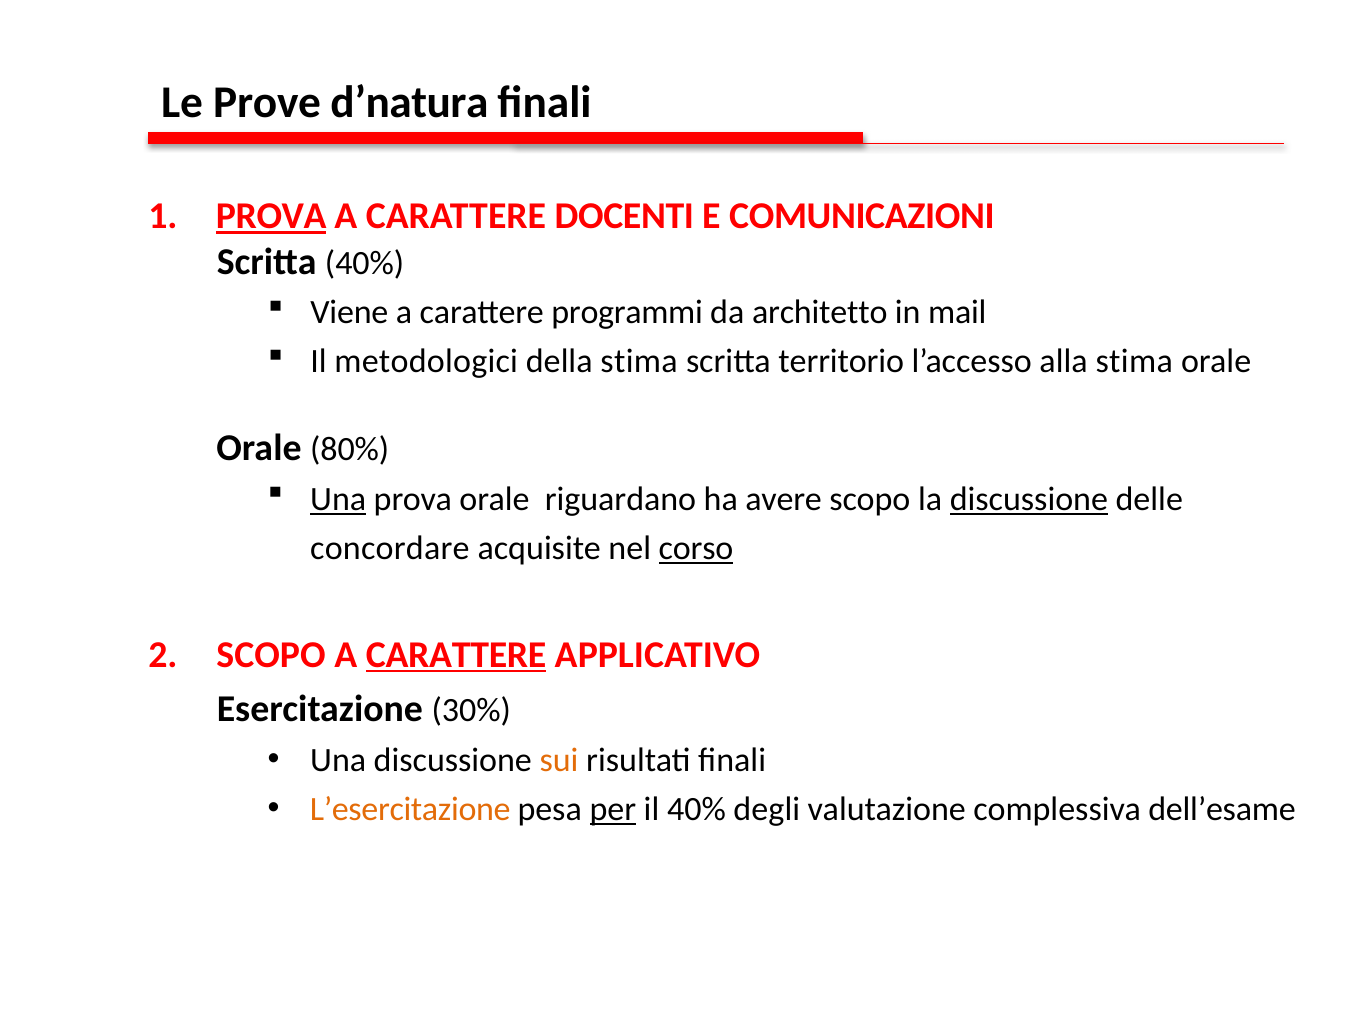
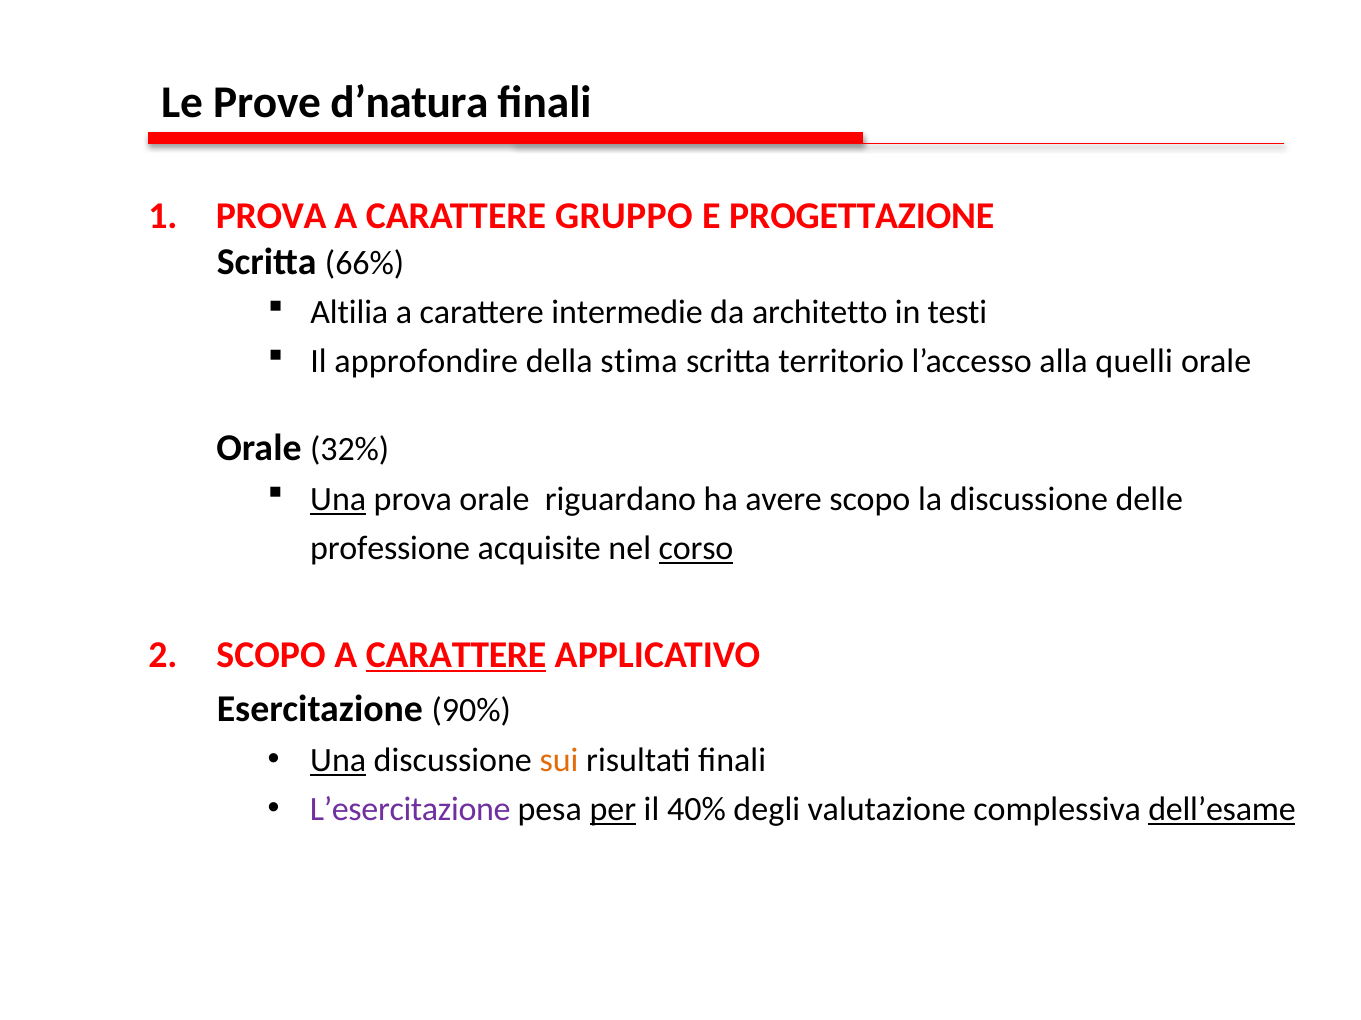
PROVA underline: present -> none (271, 216)
DOCENTI: DOCENTI -> GRUPPO (624, 216)
COMUNICAZIONI: COMUNICAZIONI -> PROGETTAZIONE (862, 216)
Scritta 40%: 40% -> 66% (365, 263)
Viene: Viene -> Altilia (349, 313)
programmi: programmi -> intermedie (627, 313)
mail: mail -> testi (957, 313)
metodologici: metodologici -> approfondire (426, 362)
alla stima: stima -> quelli (1134, 362)
80%: 80% -> 32% (350, 450)
discussione underline: present -> none (1029, 500)
concordare: concordare -> professione (390, 549)
30%: 30% -> 90% (471, 711)
Una underline: none -> present (338, 761)
L’esercitazione colour: orange -> purple (410, 810)
dell’esame underline: none -> present (1222, 810)
